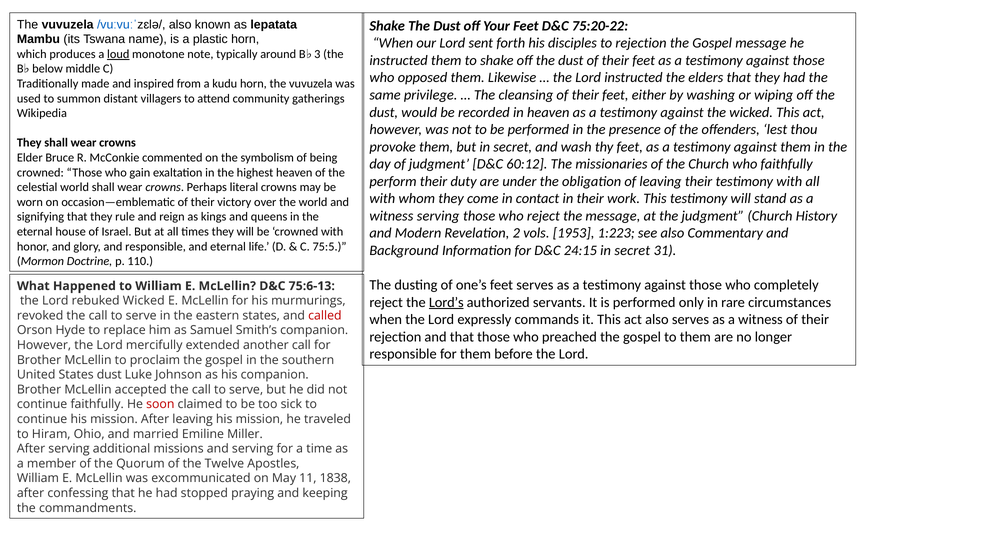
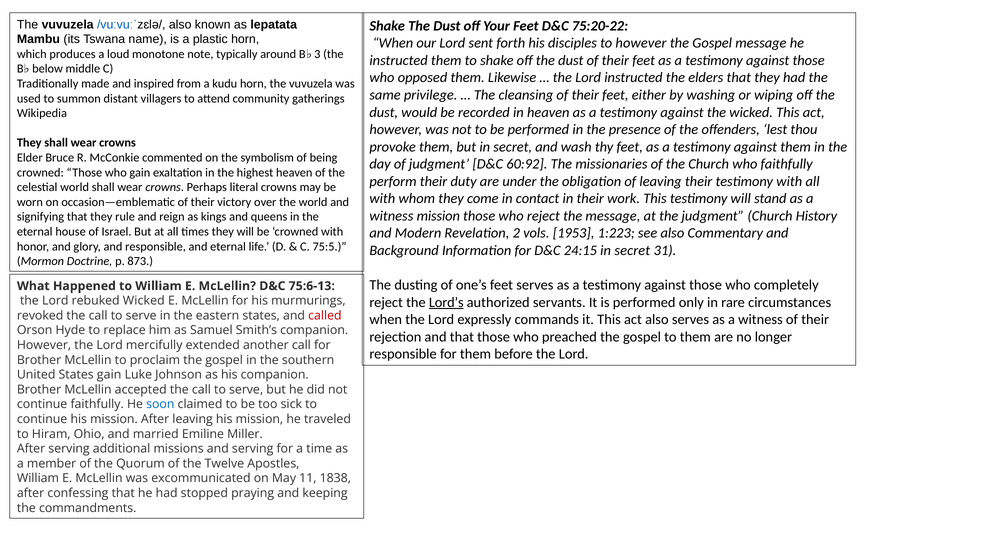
to rejection: rejection -> however (641, 43)
loud underline: present -> none (118, 54)
60:12: 60:12 -> 60:92 (527, 164)
witness serving: serving -> mission (438, 216)
110: 110 -> 873 (140, 261)
States dust: dust -> gain (109, 375)
soon colour: red -> blue (160, 405)
